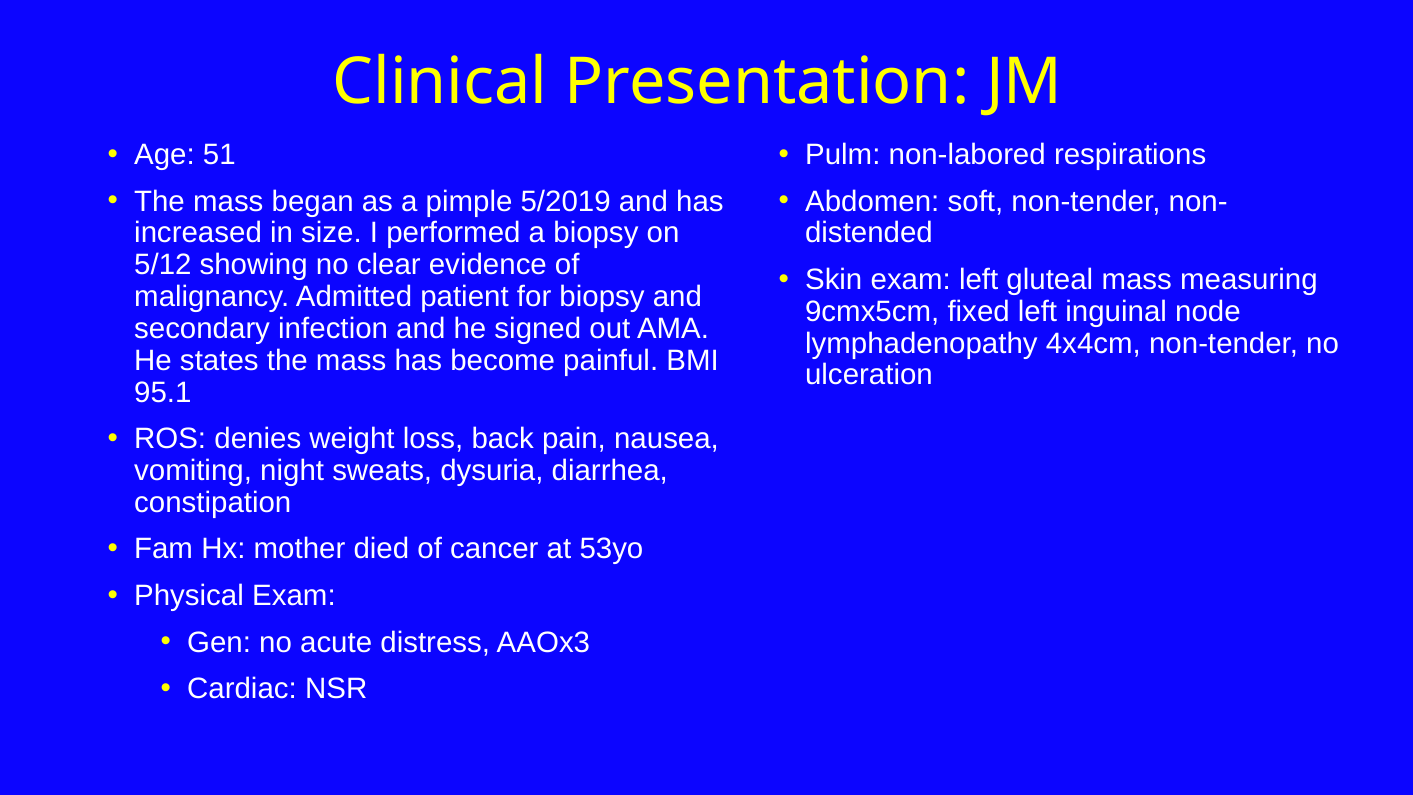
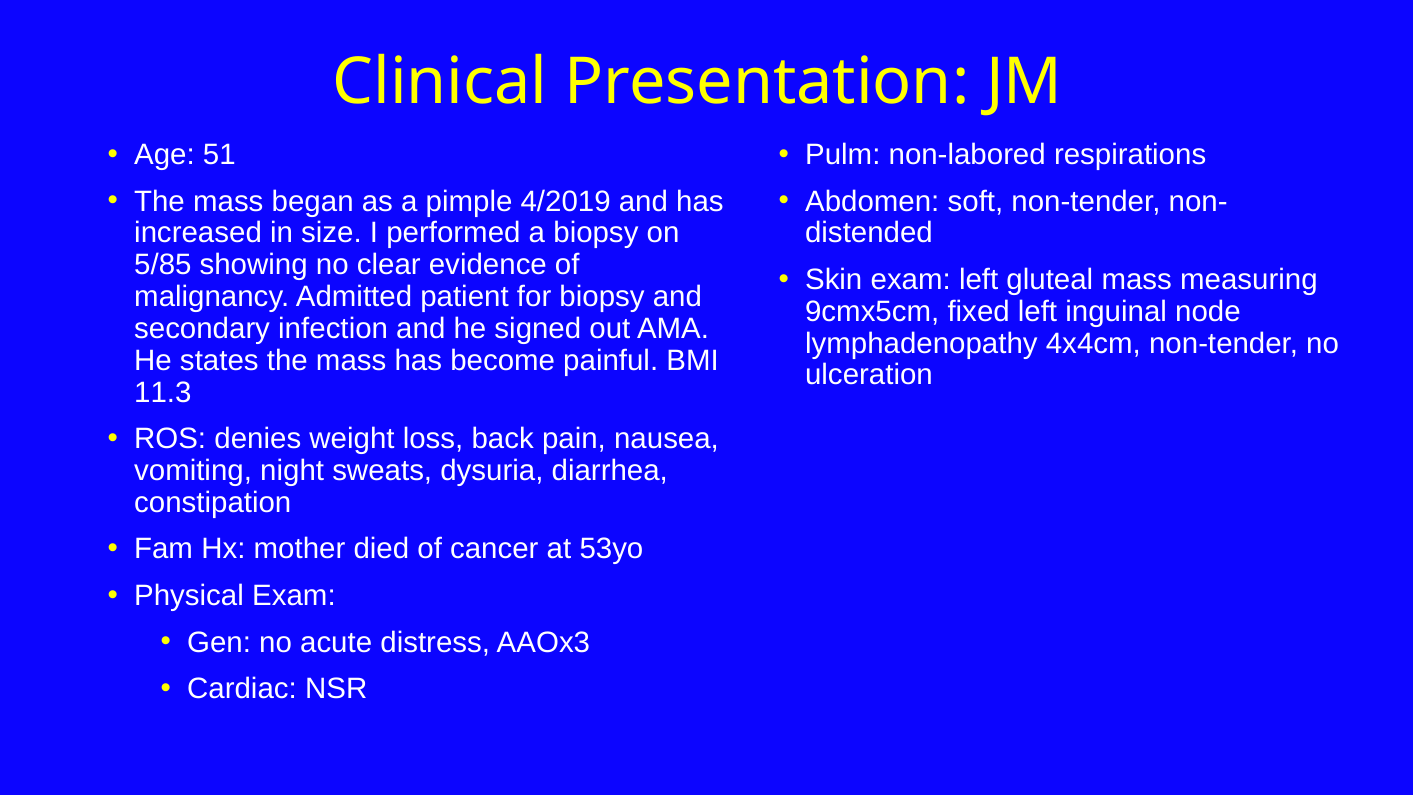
5/2019: 5/2019 -> 4/2019 (566, 201)
5/12: 5/12 -> 5/85 (163, 265)
95.1: 95.1 -> 11.3 (163, 392)
